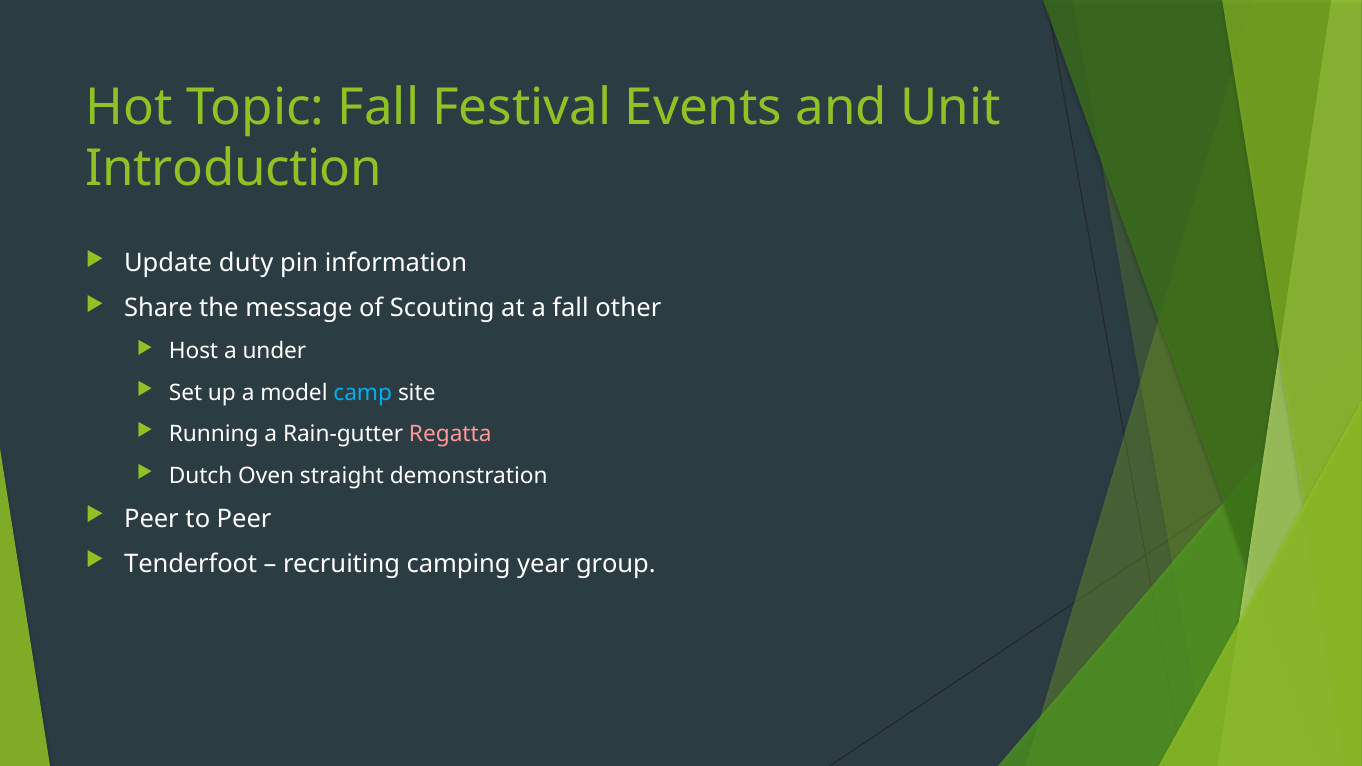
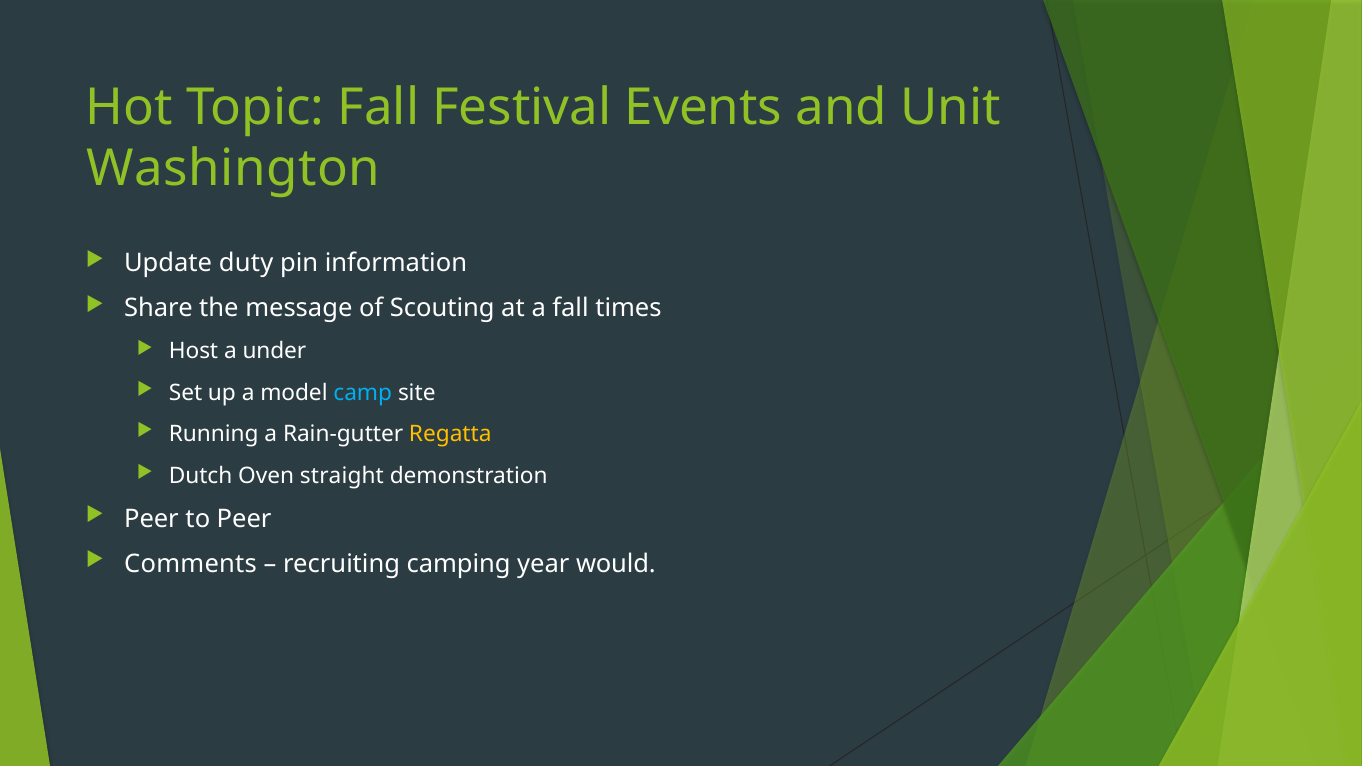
Introduction: Introduction -> Washington (233, 169)
other: other -> times (628, 308)
Regatta colour: pink -> yellow (450, 434)
Tenderfoot: Tenderfoot -> Comments (191, 564)
group: group -> would (616, 564)
